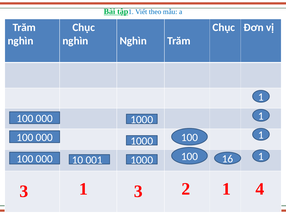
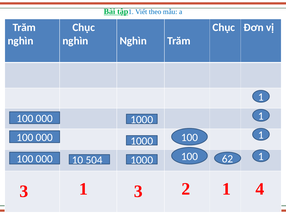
16: 16 -> 62 (228, 159)
001: 001 -> 504 (94, 160)
